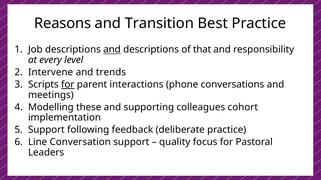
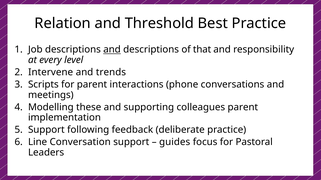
Reasons: Reasons -> Relation (63, 23)
Transition: Transition -> Threshold (159, 23)
for underline: present -> none (68, 85)
colleagues cohort: cohort -> parent (243, 107)
quality: quality -> guides (175, 142)
